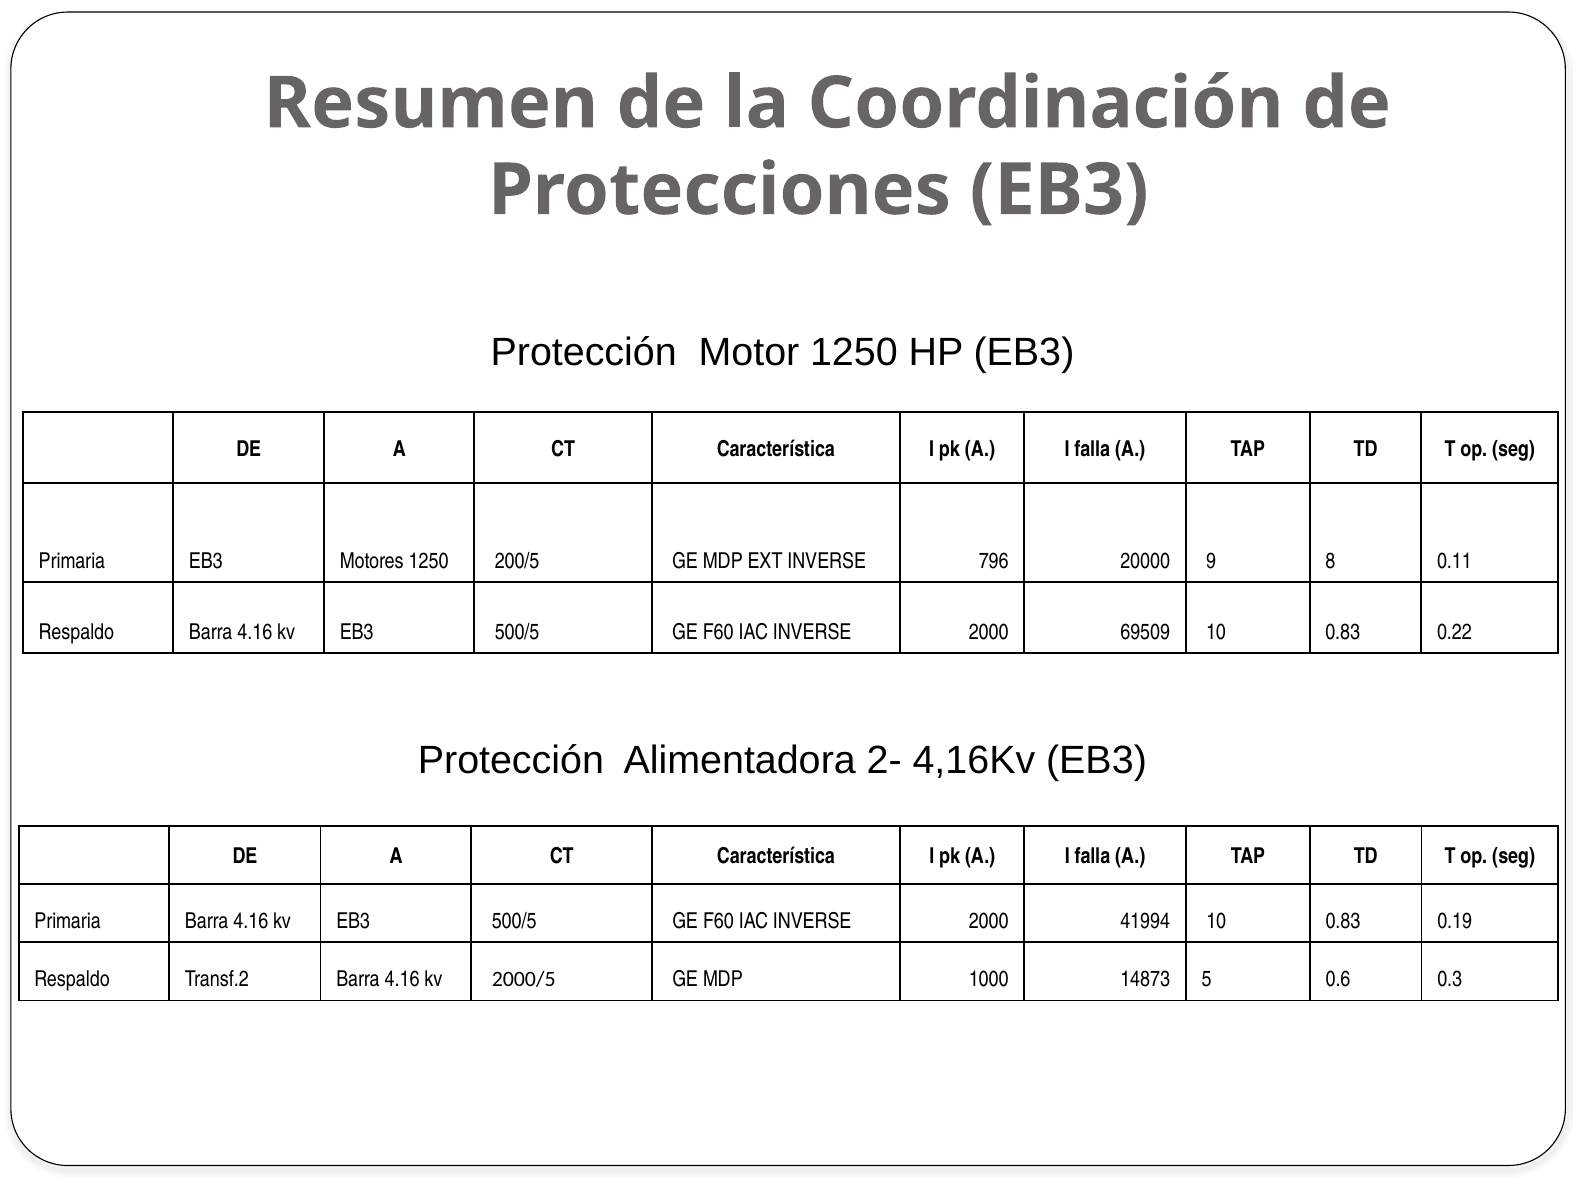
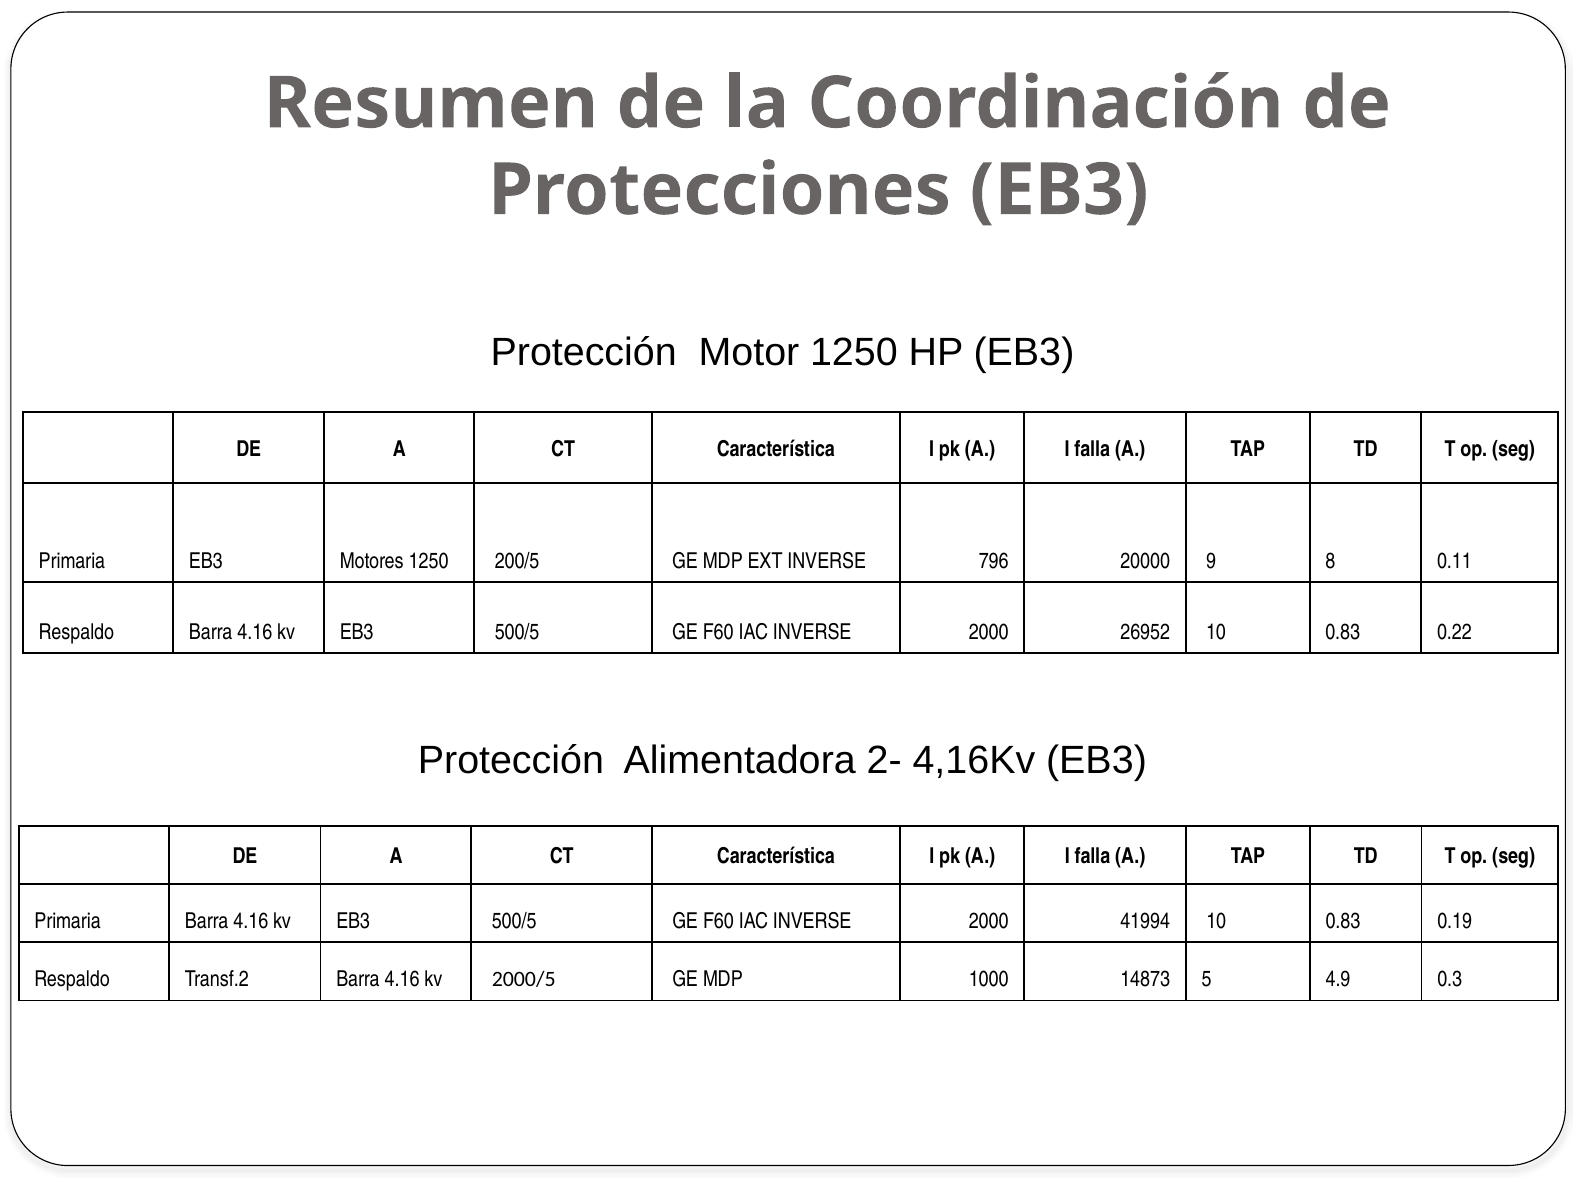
69509: 69509 -> 26952 (1145, 632)
0.6: 0.6 -> 4.9 (1338, 980)
